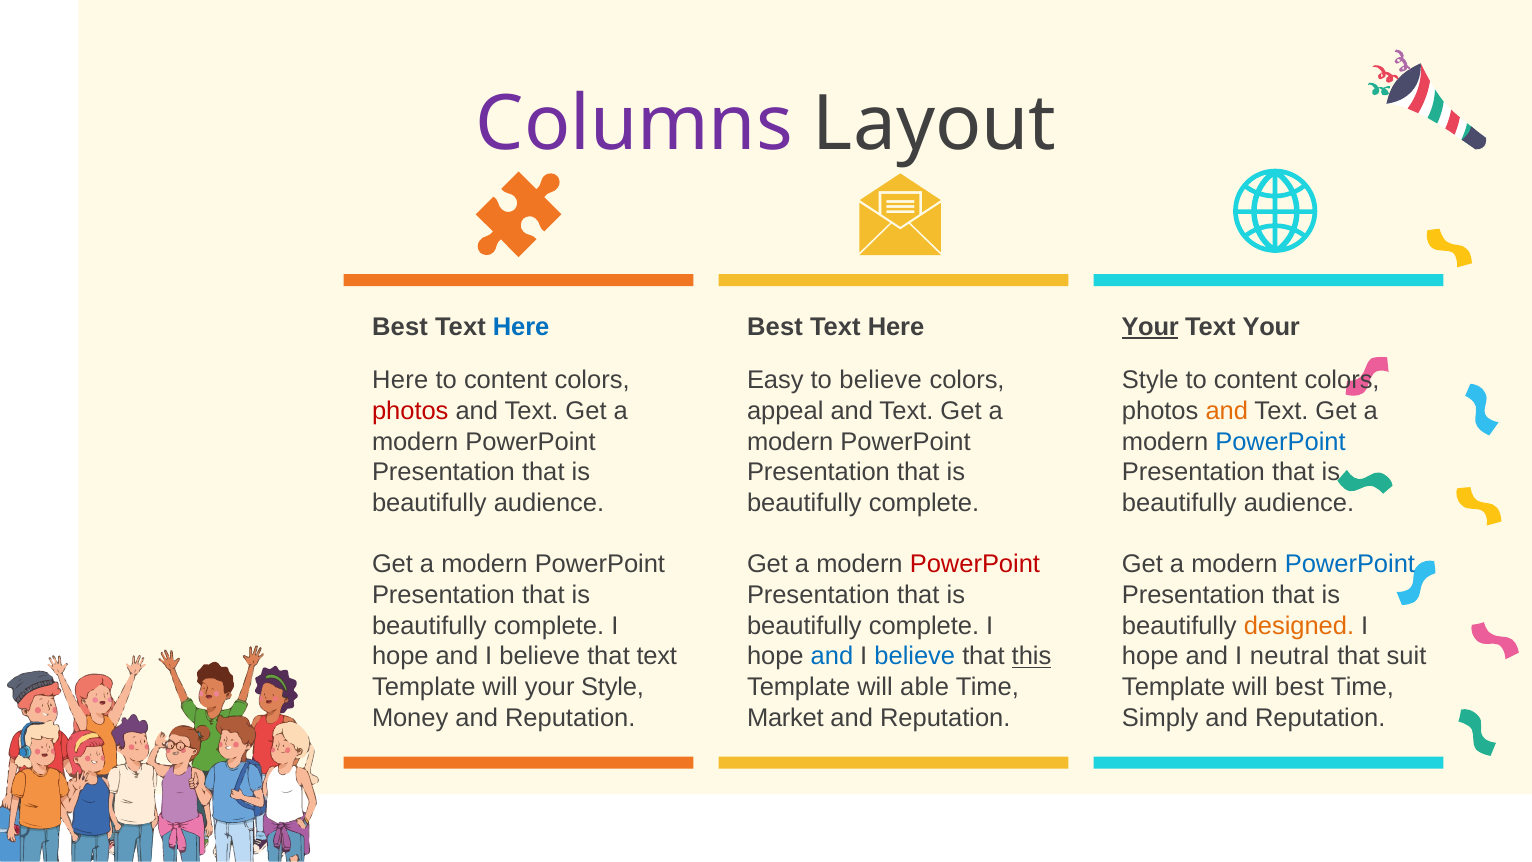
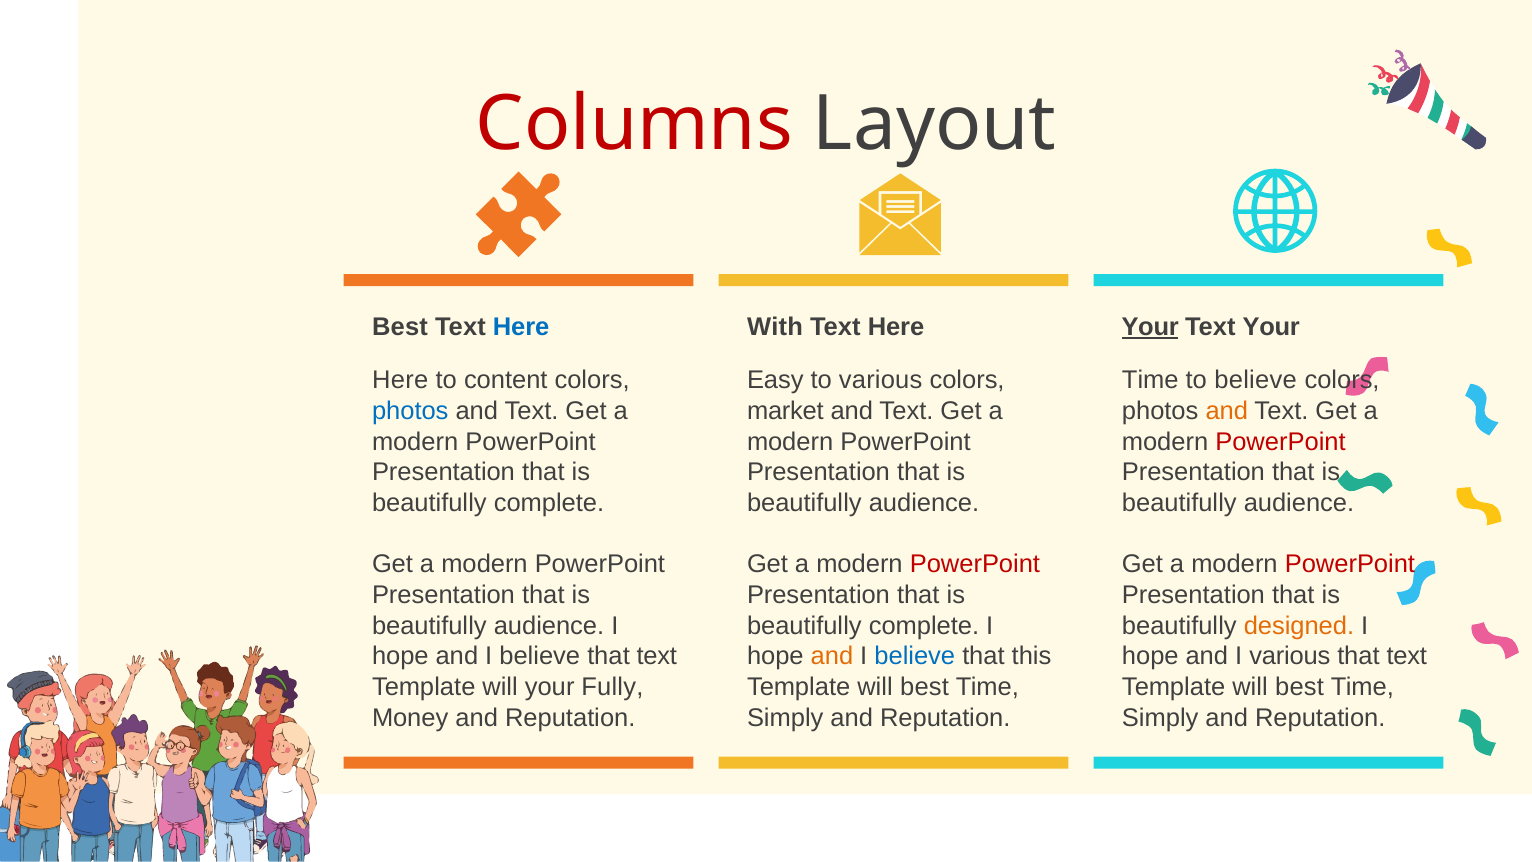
Columns colour: purple -> red (634, 124)
Best: Best -> With (775, 327)
to believe: believe -> various (881, 380)
Style: Style -> Time (1150, 380)
content: content -> believe (1256, 380)
photos colour: red -> blue (410, 411)
appeal: appeal -> market (785, 411)
PowerPoint colour: blue -> red (1280, 442)
audience: audience -> complete (549, 503)
complete: complete -> audience (924, 503)
PowerPoint colour: blue -> red (1350, 564)
complete: complete -> audience (549, 626)
and colour: blue -> orange (832, 656)
this underline: present -> none (1032, 656)
I neutral: neutral -> various (1290, 656)
suit: suit -> text (1407, 656)
your Style: Style -> Fully (612, 687)
able: able -> best (925, 687)
Market: Market -> Simply (785, 717)
